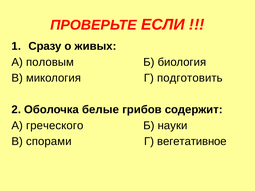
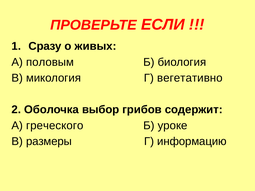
подготовить: подготовить -> вегетативно (190, 78)
белые: белые -> выбор (101, 110)
науки: науки -> уроке (173, 126)
спорами: спорами -> размеры (49, 142)
вегетативное: вегетативное -> информацию (192, 142)
